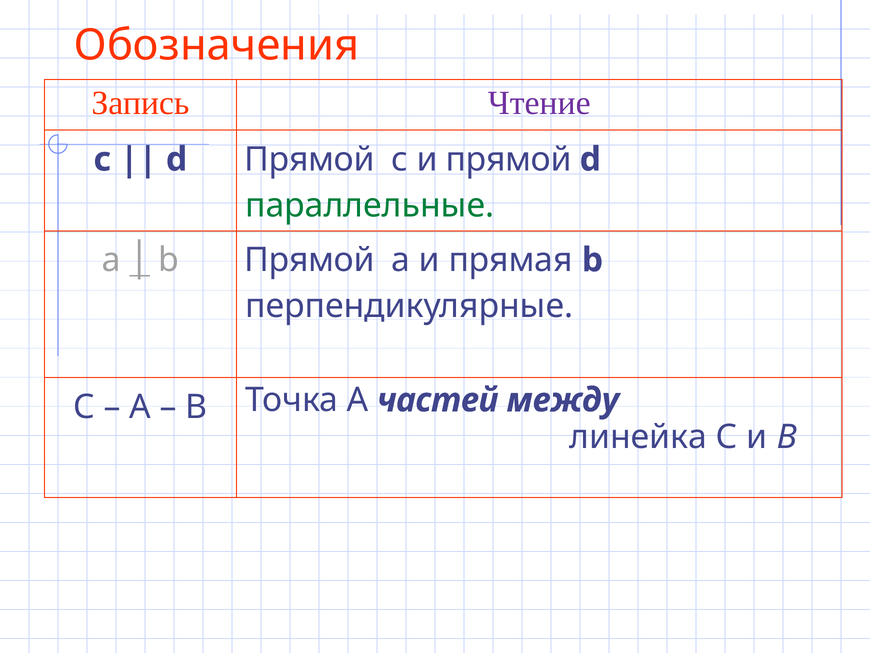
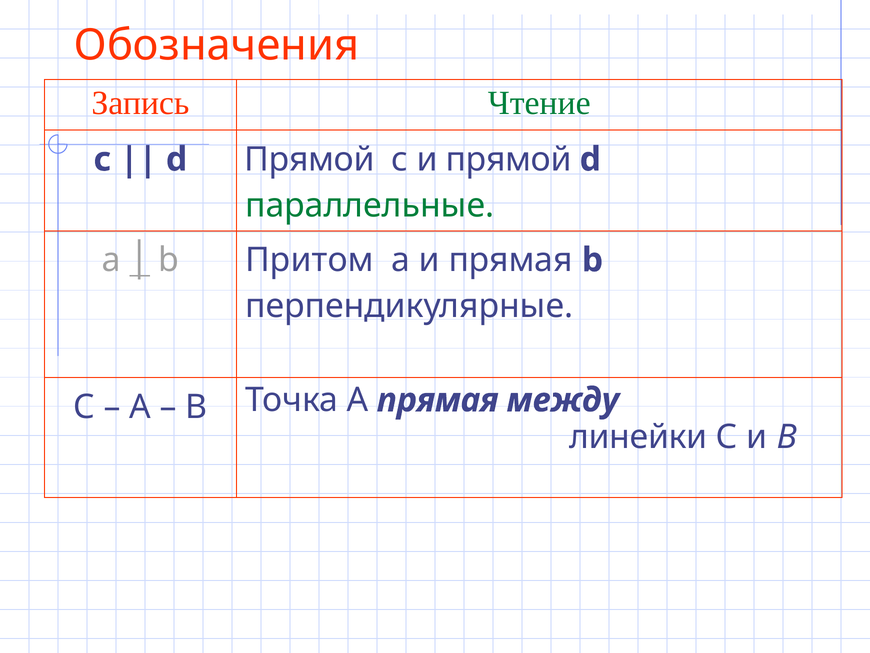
Чтение colour: purple -> green (539, 103)
b Прямой: Прямой -> Притом (309, 260)
А частей: частей -> прямая (438, 400)
линейка: линейка -> линейки (638, 437)
